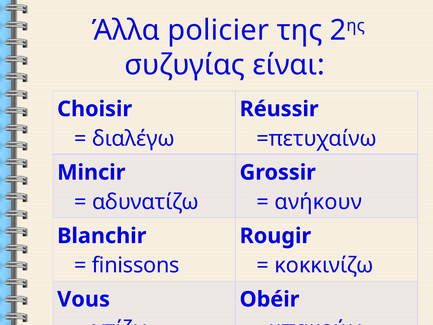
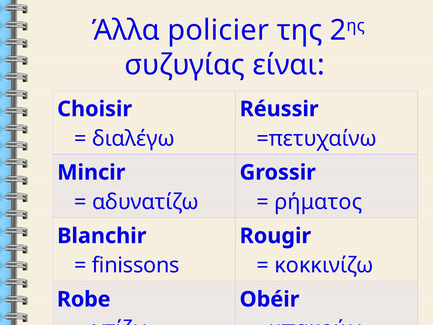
ανήκουν: ανήκουν -> ρήματος (318, 202)
Vous: Vous -> Robe (84, 299)
